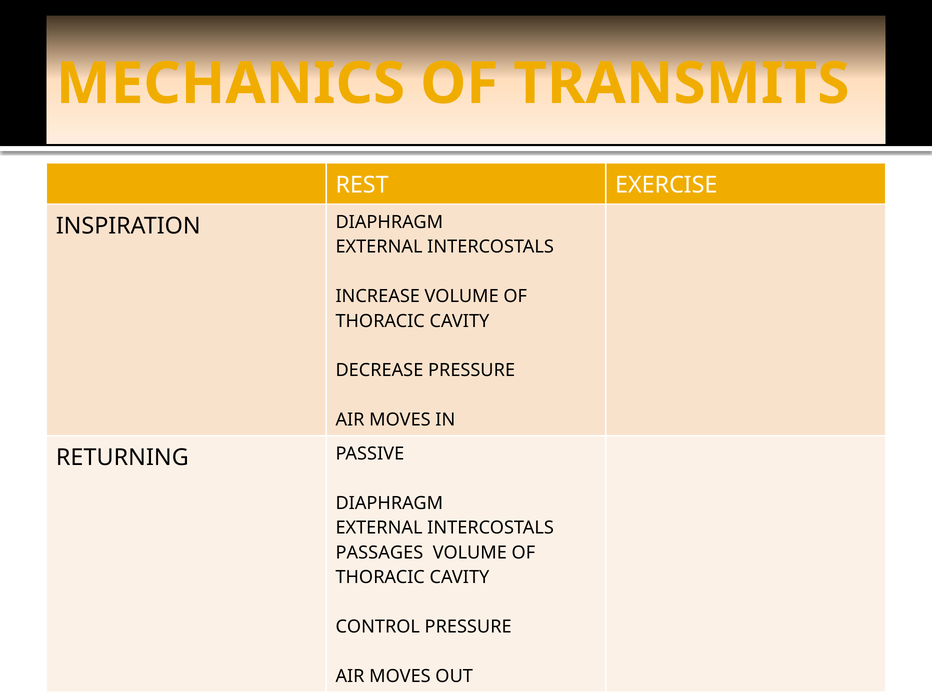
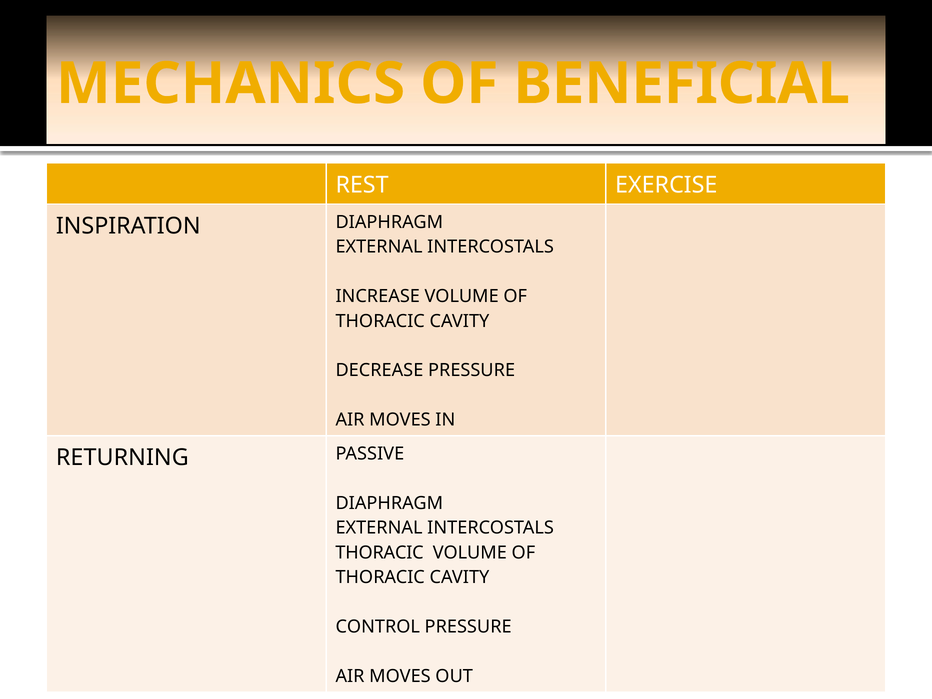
TRANSMITS: TRANSMITS -> BENEFICIAL (682, 84)
PASSAGES: PASSAGES -> THORACIC (380, 553)
